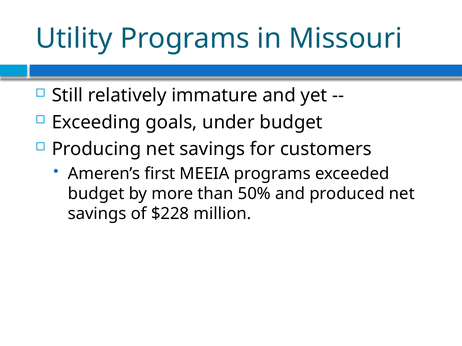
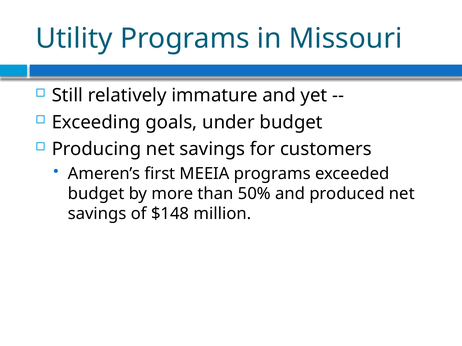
$228: $228 -> $148 (170, 214)
